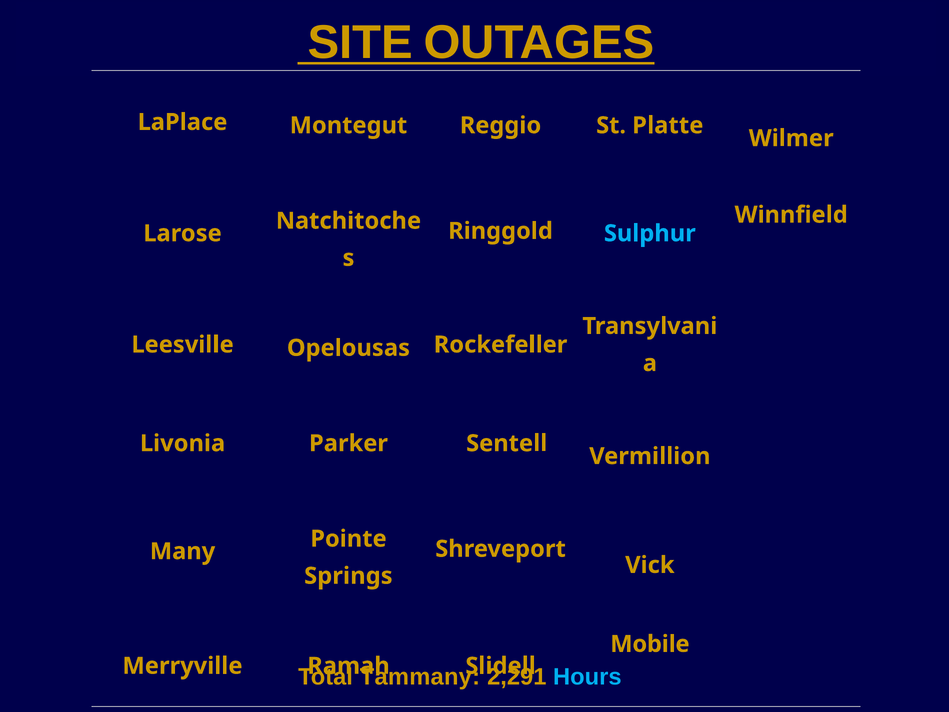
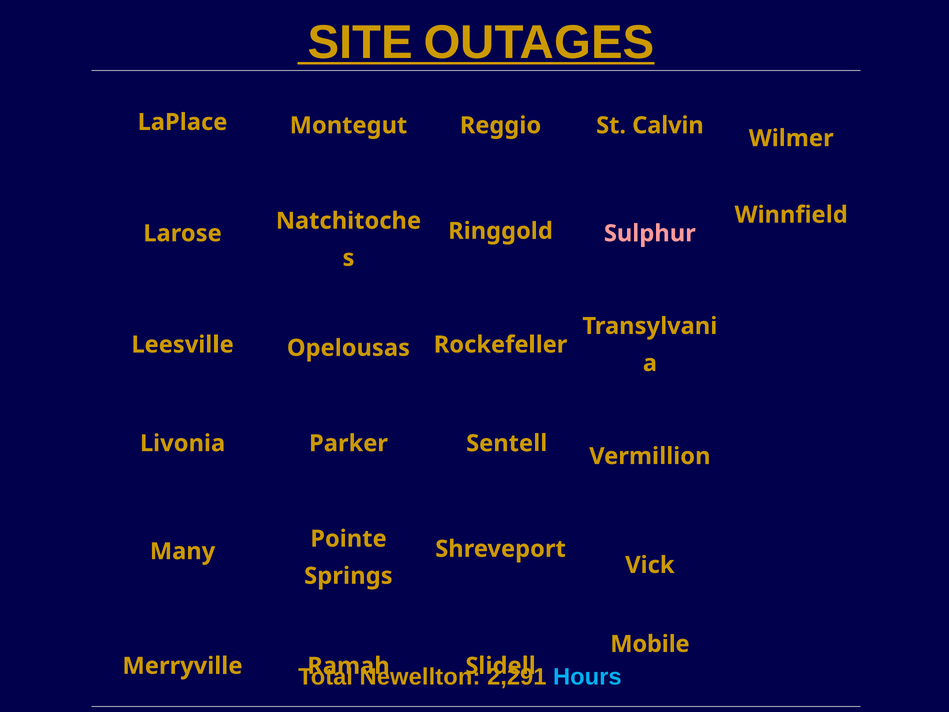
Platte: Platte -> Calvin (668, 125)
Sulphur colour: light blue -> pink (650, 233)
Tammany: Tammany -> Newellton (420, 677)
